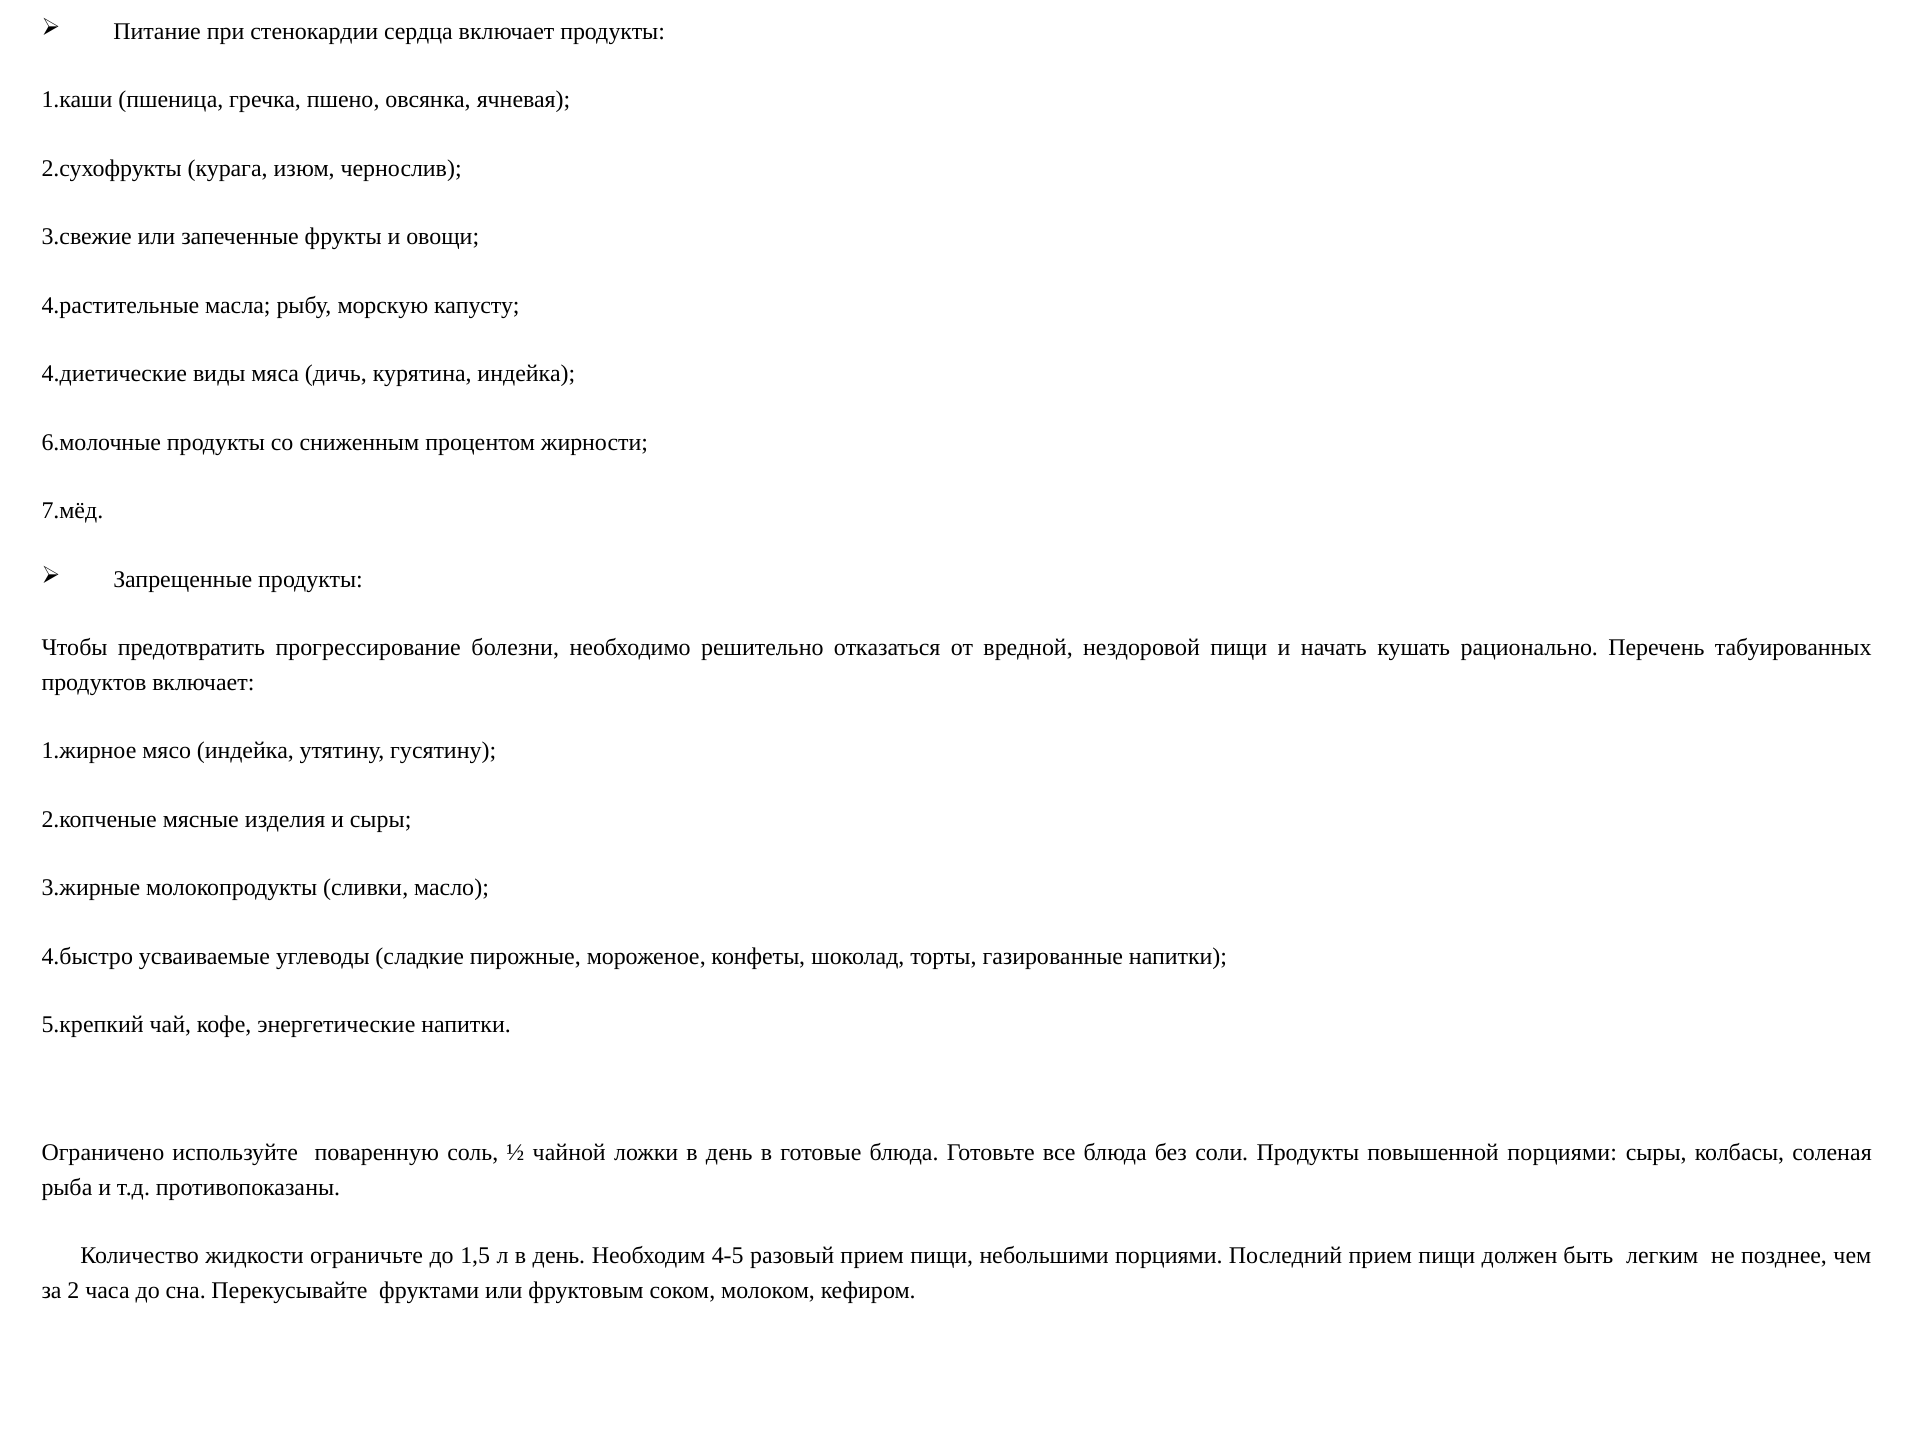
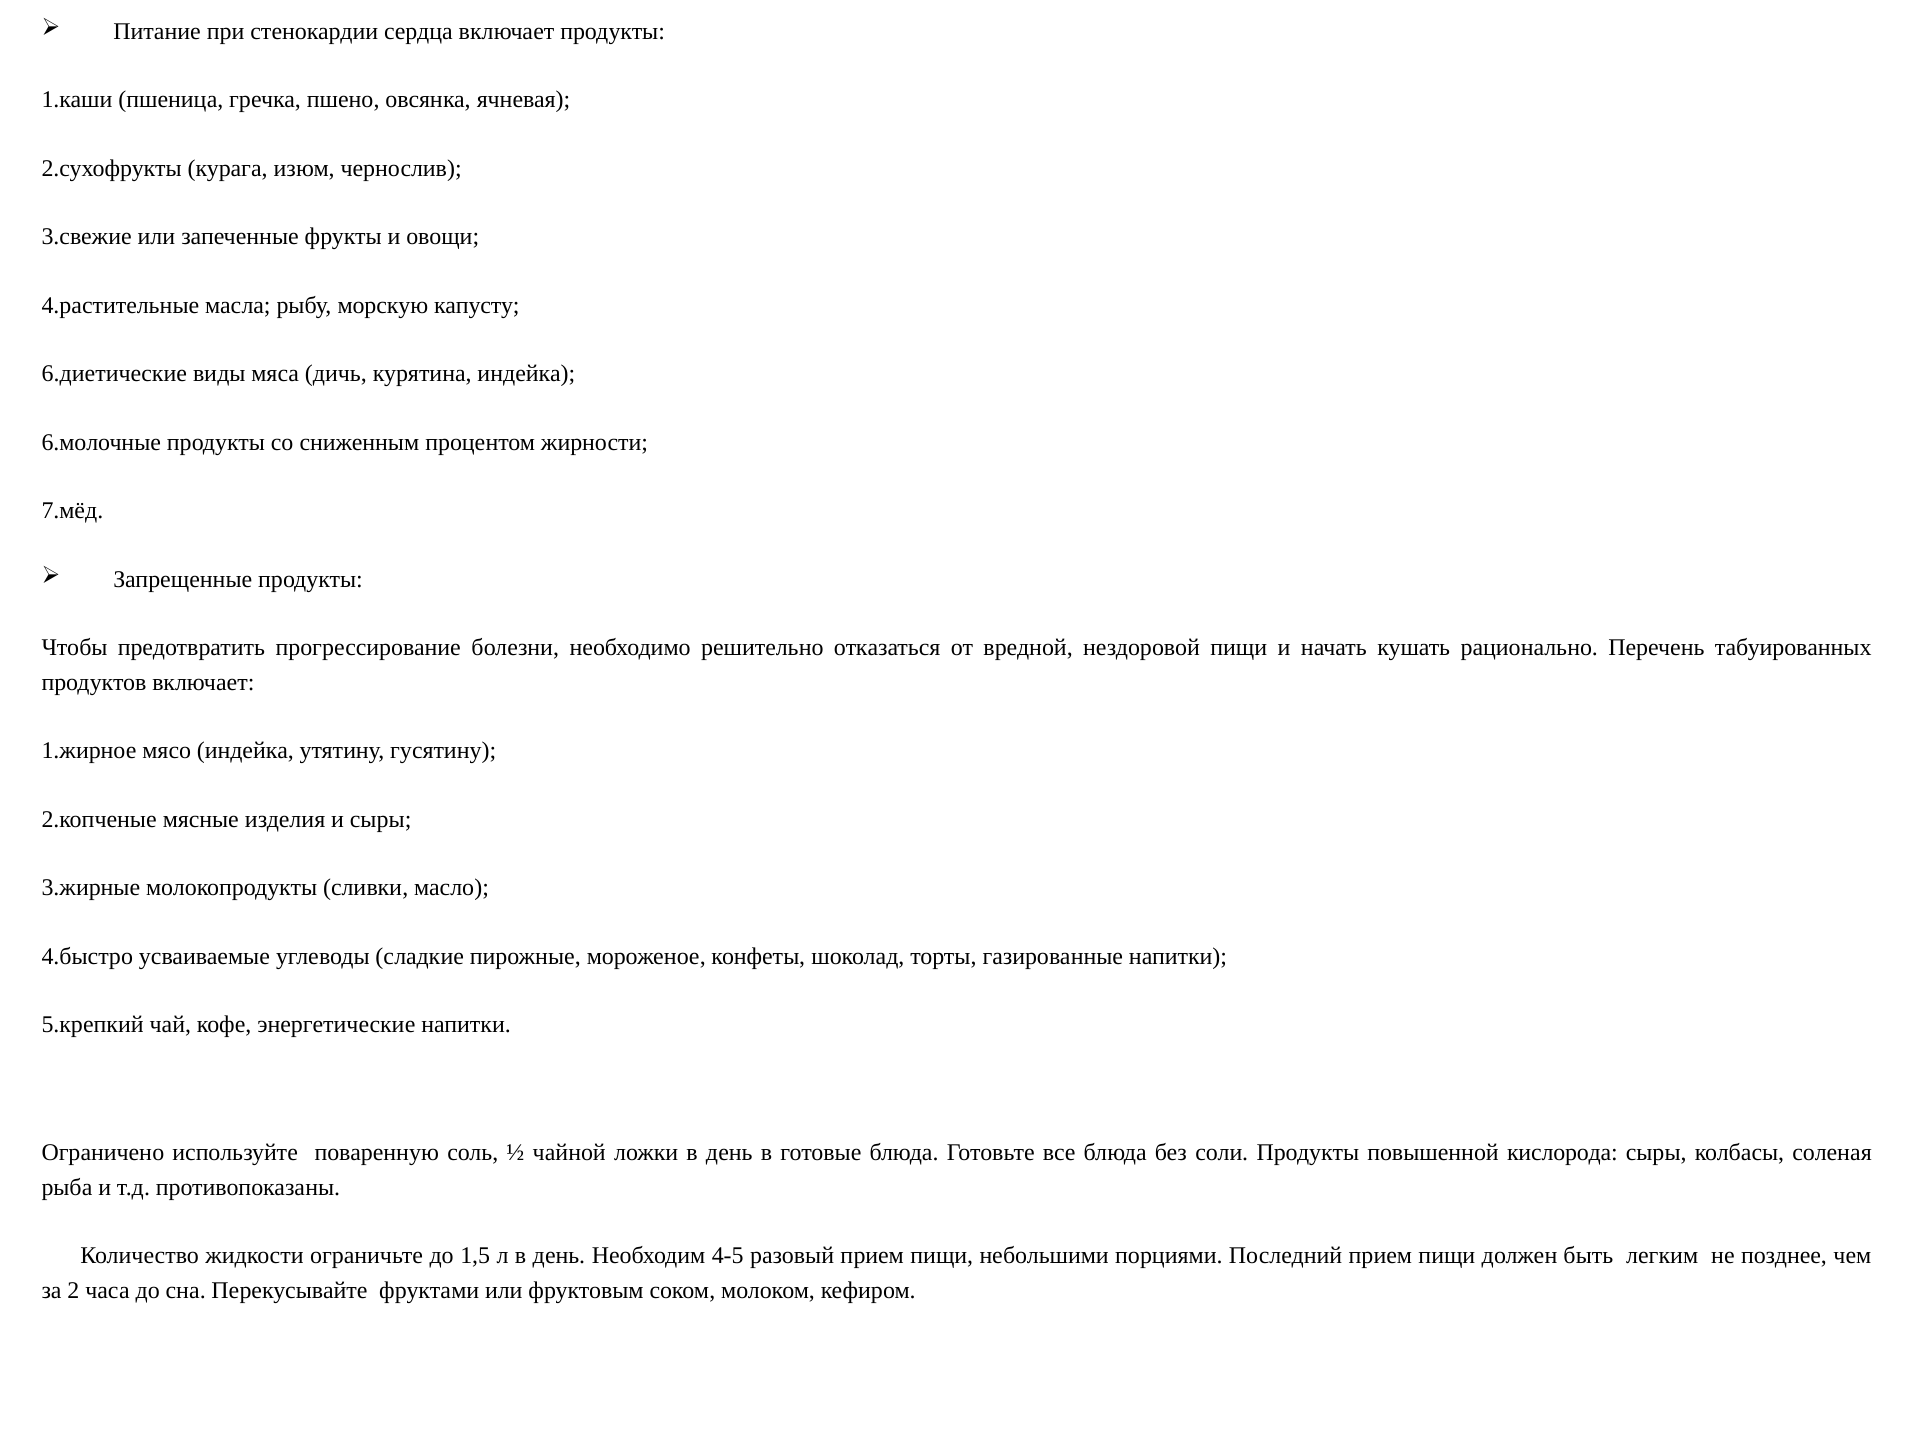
4.диетические: 4.диетические -> 6.диетические (114, 374)
повышенной порциями: порциями -> кислорода (1562, 1153)
